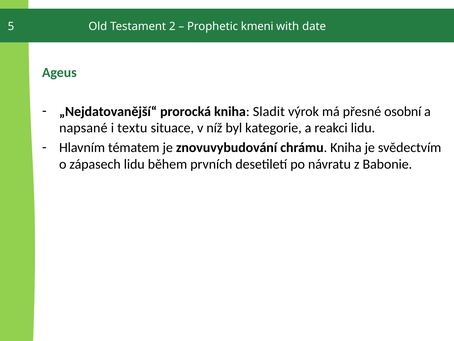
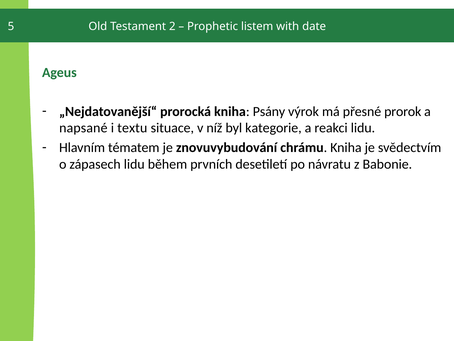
kmeni: kmeni -> listem (257, 26)
Sladit: Sladit -> Psány (269, 111)
osobní: osobní -> prorok (403, 111)
